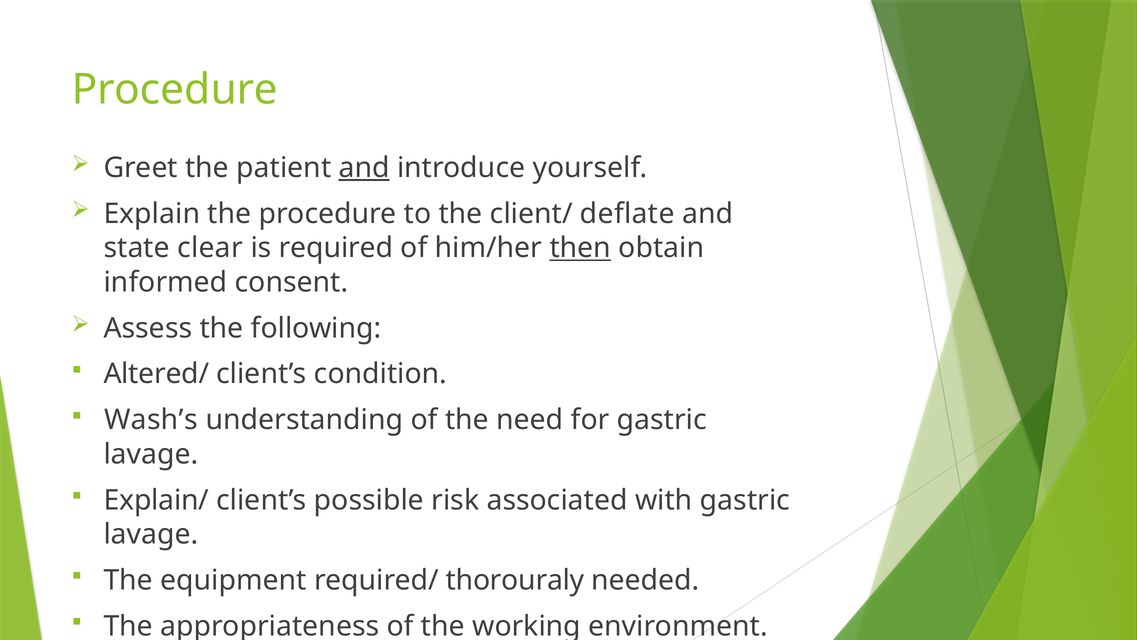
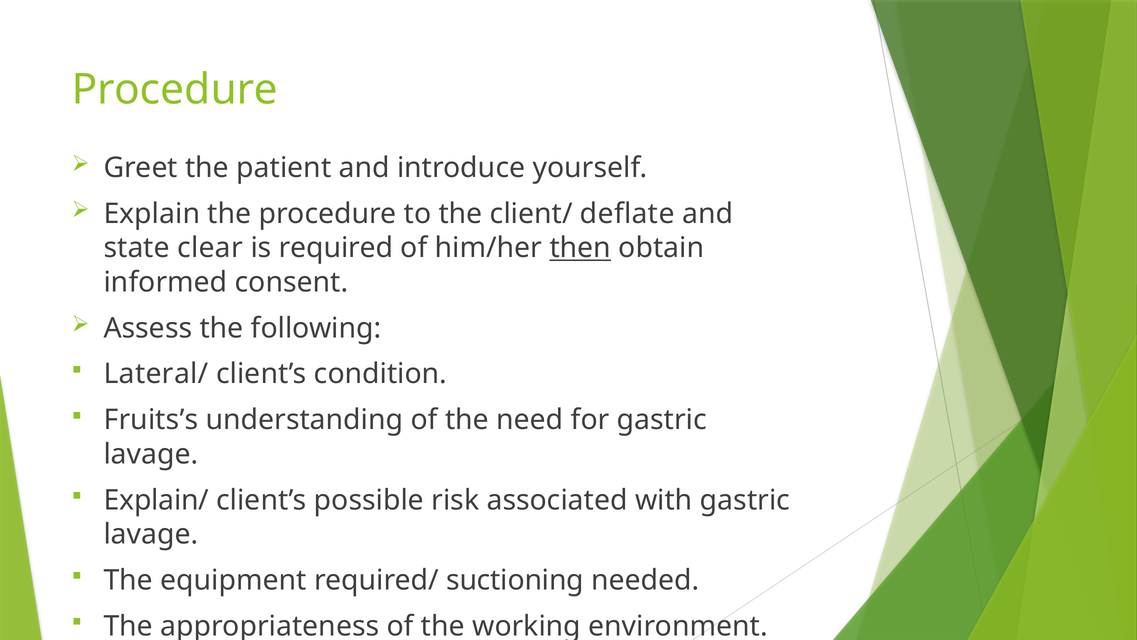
and underline: present -> none (364, 168)
Altered/: Altered/ -> Lateral/ (156, 374)
Wash’s: Wash’s -> Fruits’s (151, 420)
thorouraly: thorouraly -> suctioning (515, 580)
